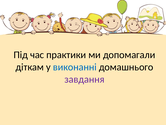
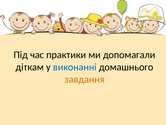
завдання colour: purple -> orange (84, 79)
